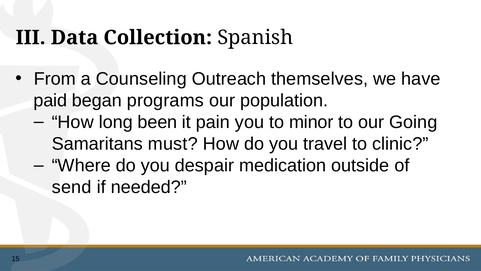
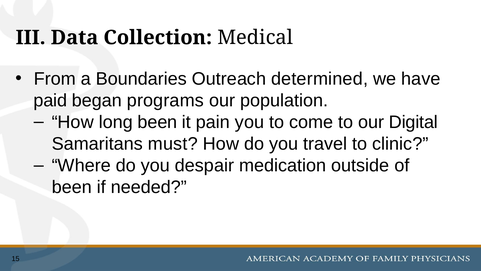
Spanish: Spanish -> Medical (255, 38)
Counseling: Counseling -> Boundaries (141, 79)
themselves: themselves -> determined (320, 79)
minor: minor -> come (311, 122)
Going: Going -> Digital (413, 122)
send: send -> been (72, 187)
